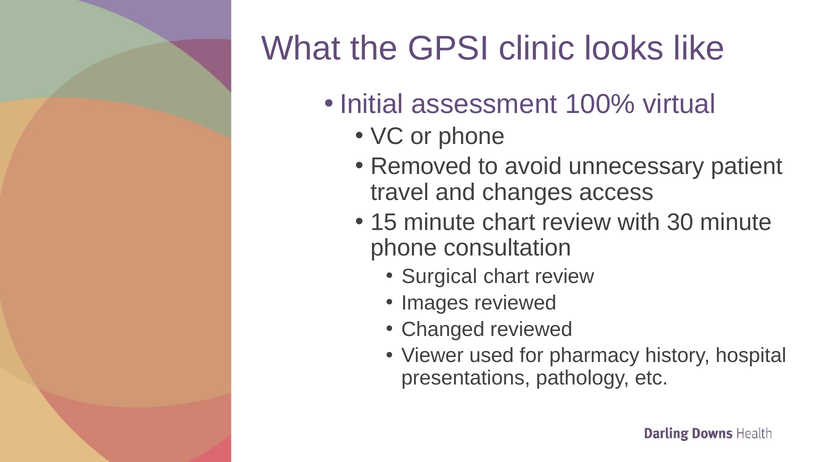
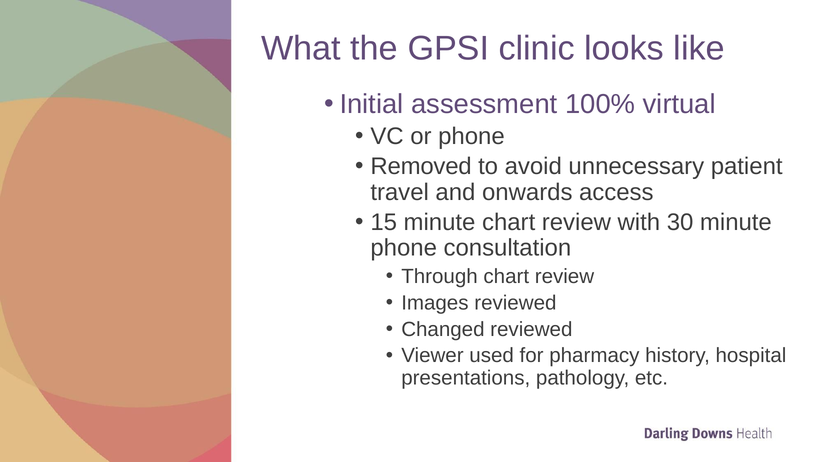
changes: changes -> onwards (527, 192)
Surgical: Surgical -> Through (439, 277)
